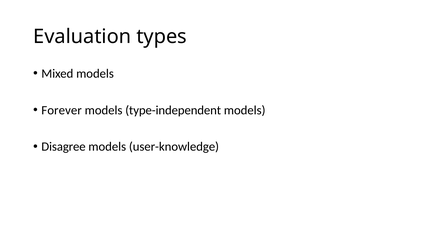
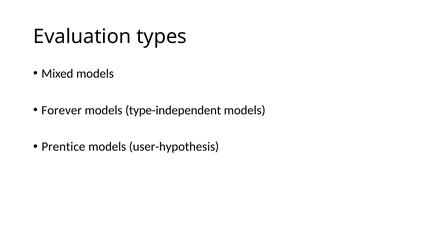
Disagree: Disagree -> Prentice (63, 147)
user-knowledge: user-knowledge -> user-hypothesis (174, 147)
